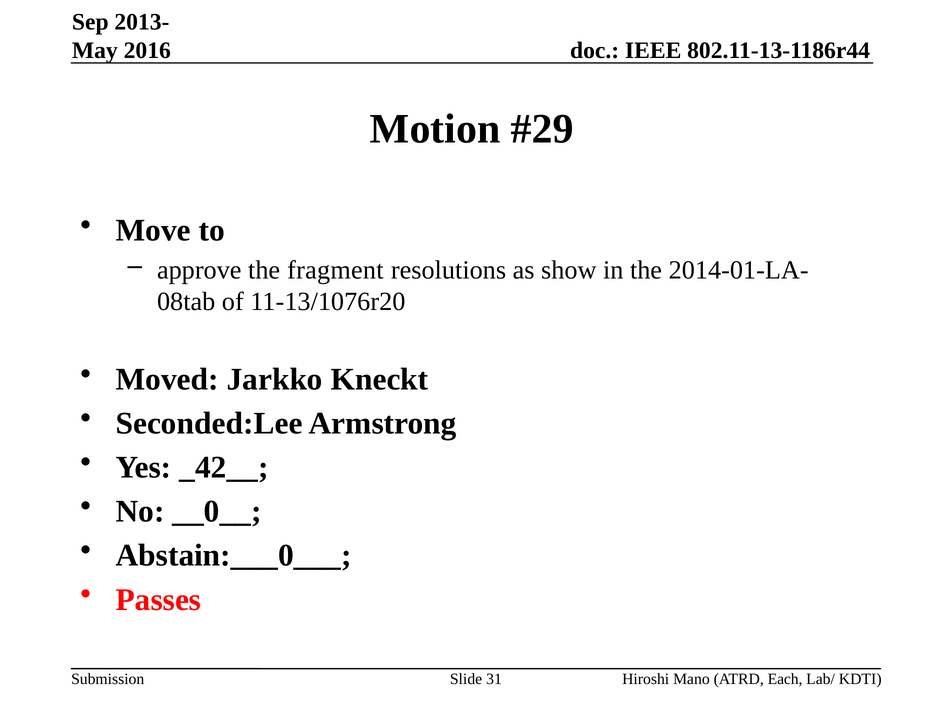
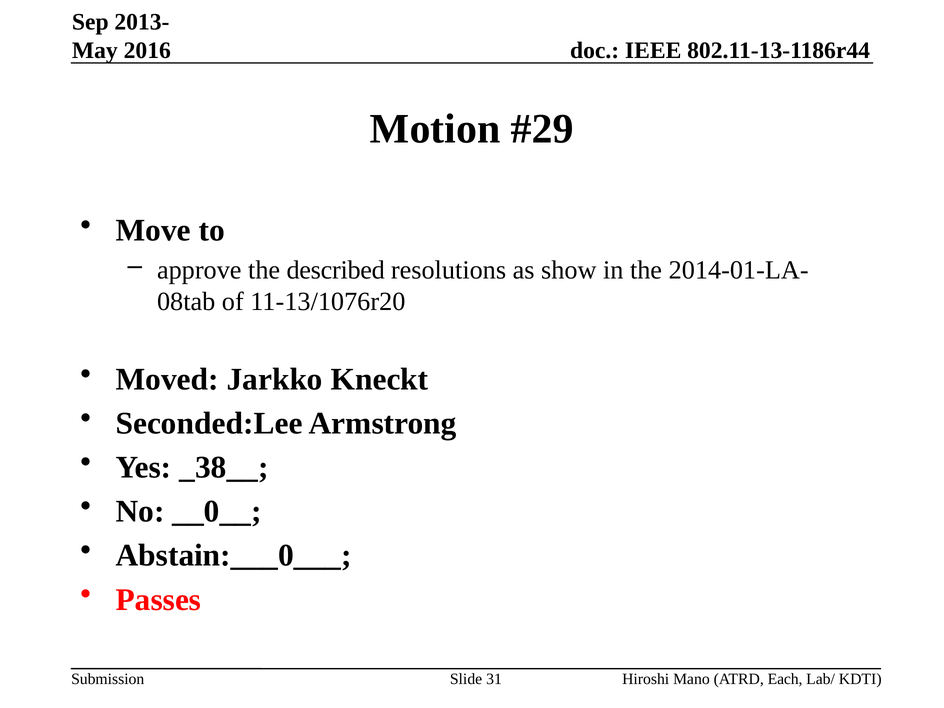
fragment: fragment -> described (336, 270)
_42__: _42__ -> _38__ (224, 468)
